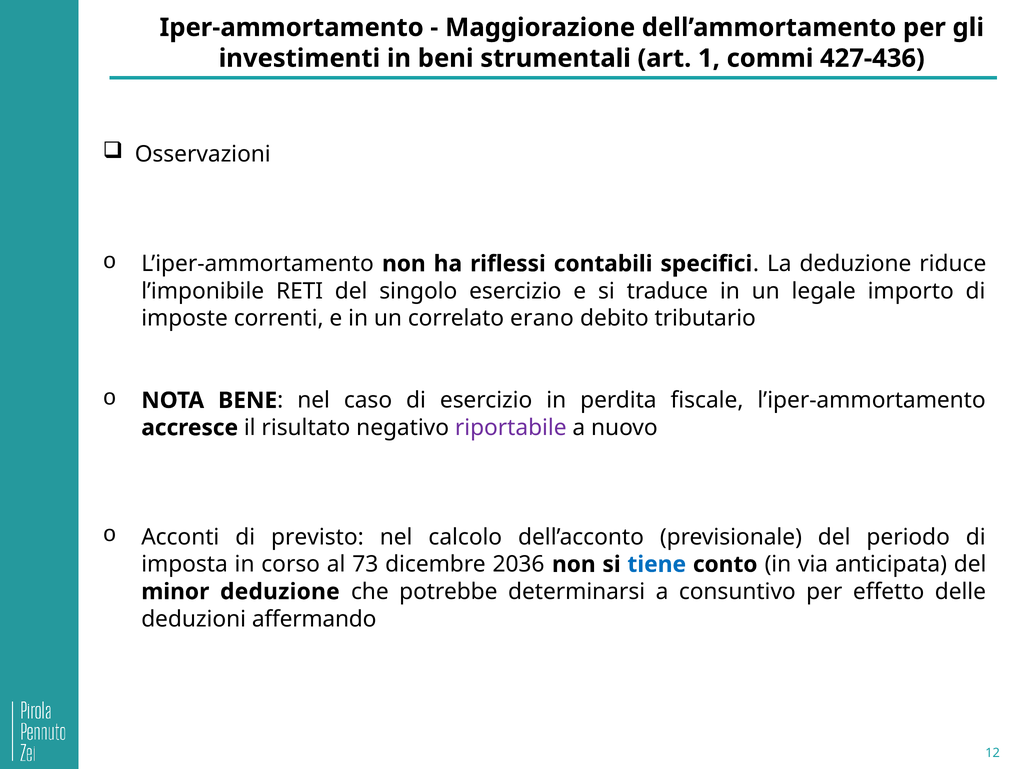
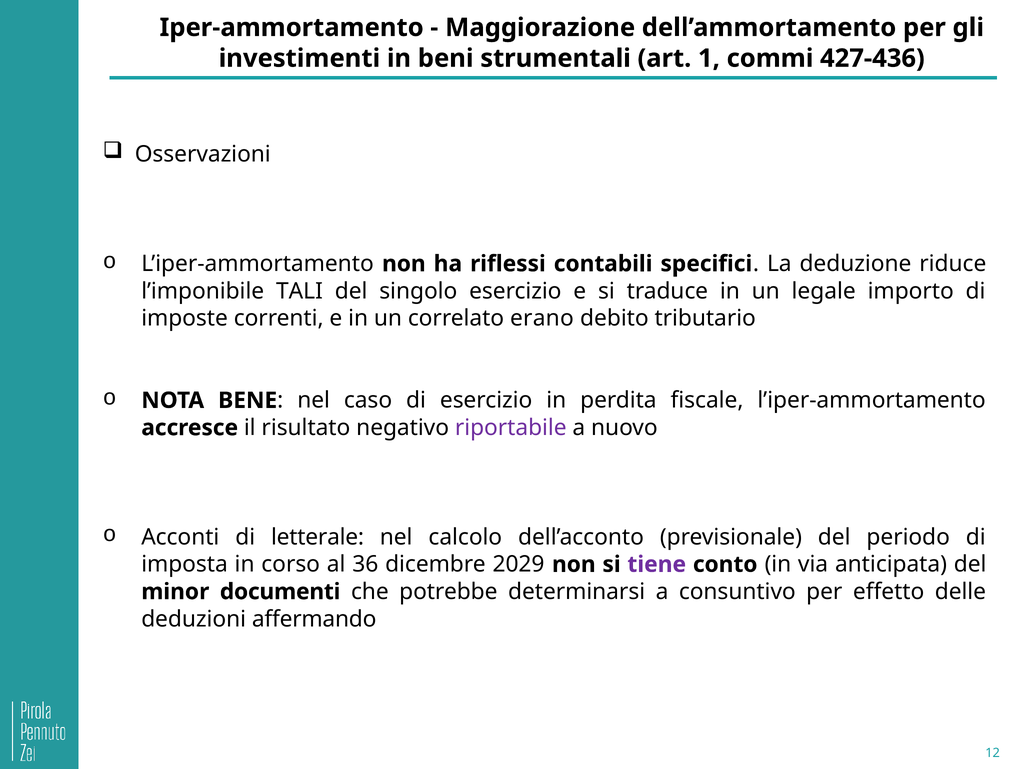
RETI: RETI -> TALI (299, 291)
previsto: previsto -> letterale (318, 537)
73: 73 -> 36 (365, 564)
2036: 2036 -> 2029 (519, 564)
tiene colour: blue -> purple (657, 564)
minor deduzione: deduzione -> documenti (280, 592)
